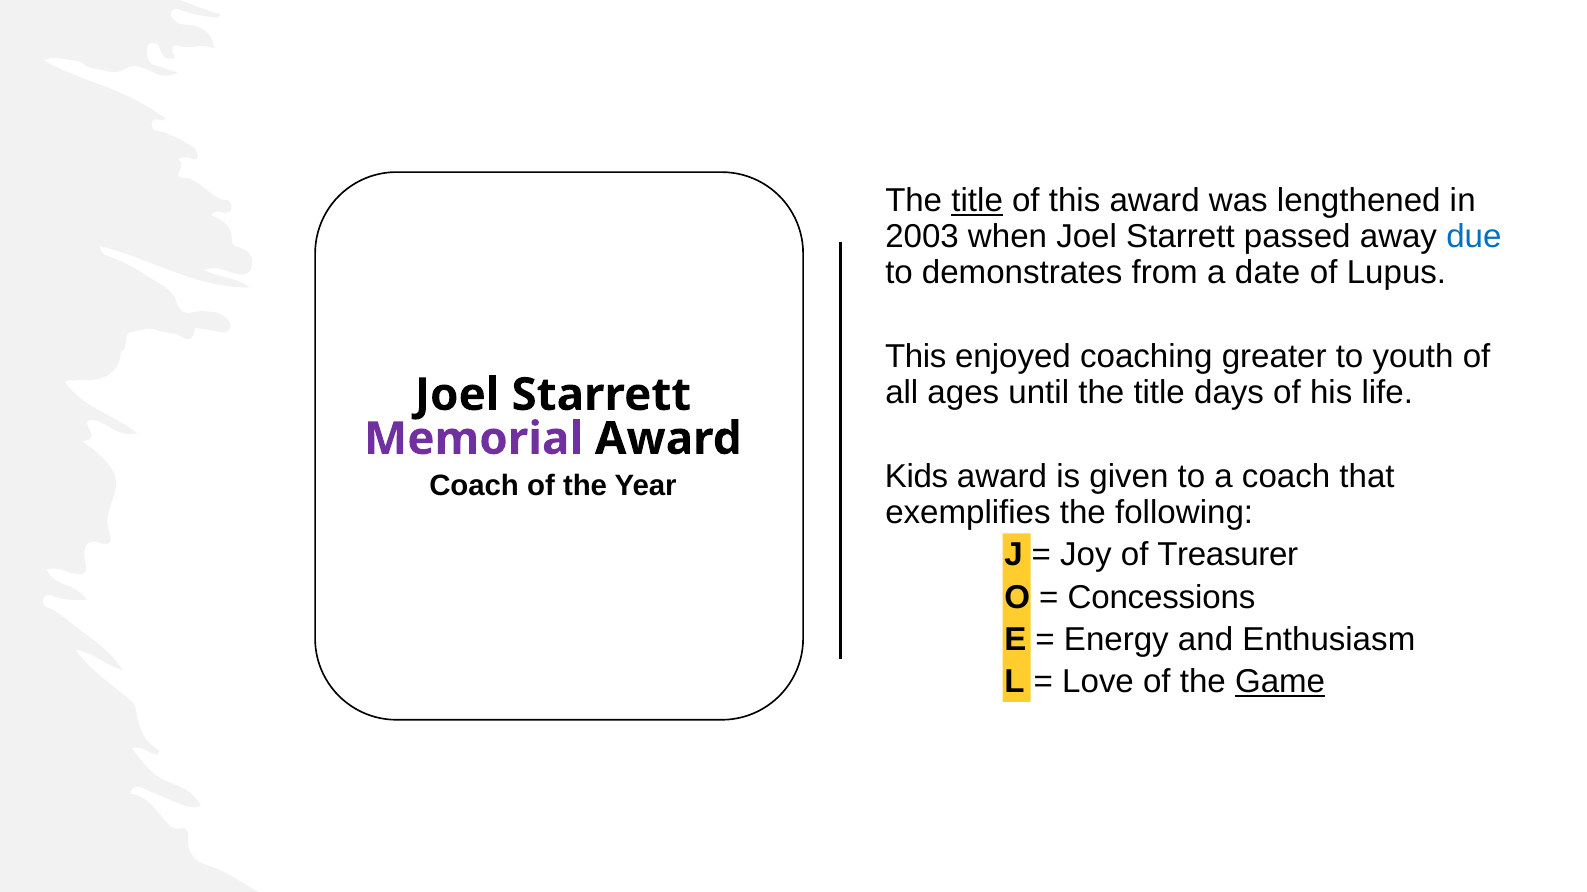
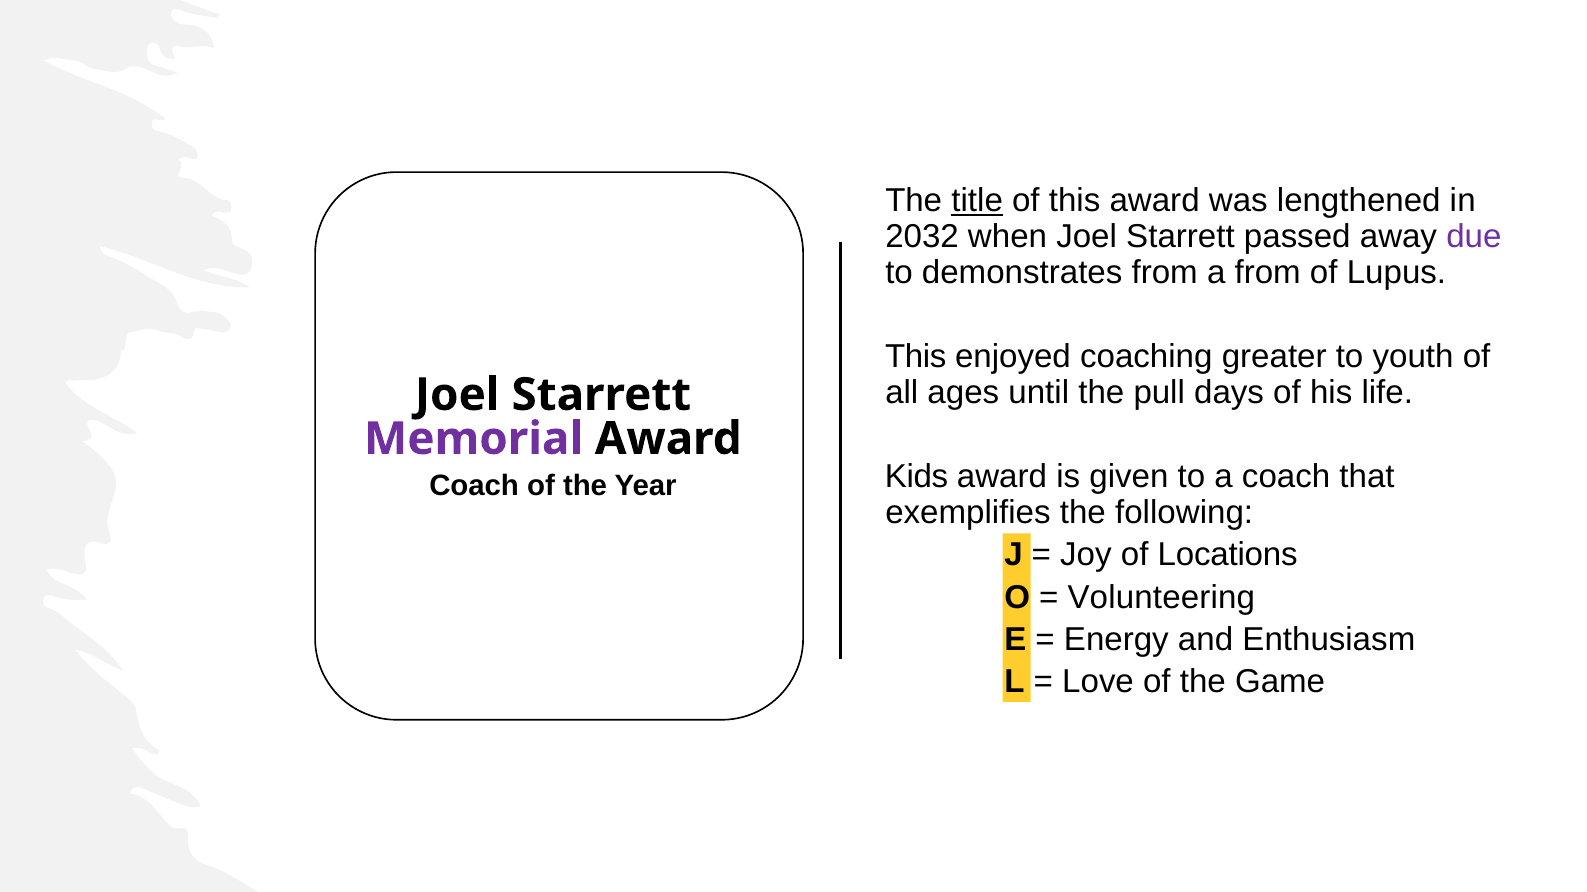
2003: 2003 -> 2032 (922, 237)
due colour: blue -> purple (1474, 237)
a date: date -> from (1268, 272)
until the title: title -> pull (1159, 393)
Treasurer: Treasurer -> Locations (1228, 555)
Concessions: Concessions -> Volunteering (1161, 598)
Game underline: present -> none (1280, 682)
